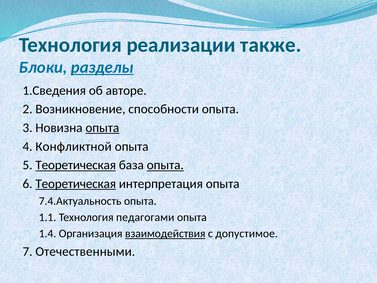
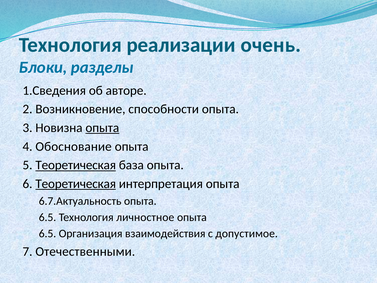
также: также -> очень (271, 45)
разделы underline: present -> none (102, 67)
Конфликтной: Конфликтной -> Обоснование (74, 146)
опыта underline: present -> none (165, 165)
7.4.Актуальность: 7.4.Актуальность -> 6.7.Актуальность (80, 201)
1.1: 1.1 -> 6.5 (47, 217)
педагогами: педагогами -> личностное (145, 217)
1.4: 1.4 -> 6.5 (47, 233)
взаимодействия underline: present -> none (165, 233)
